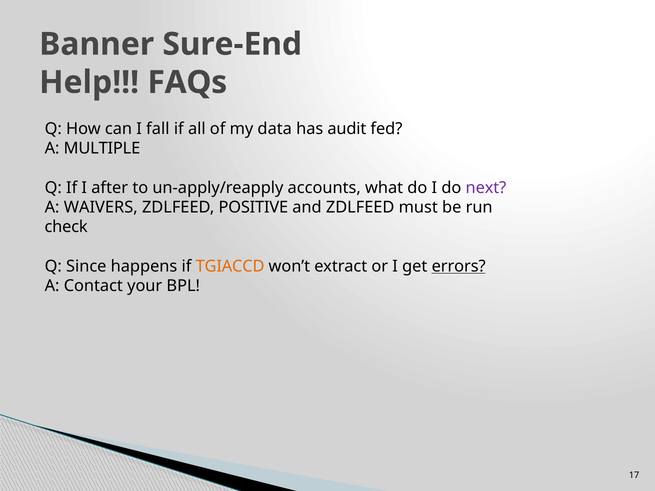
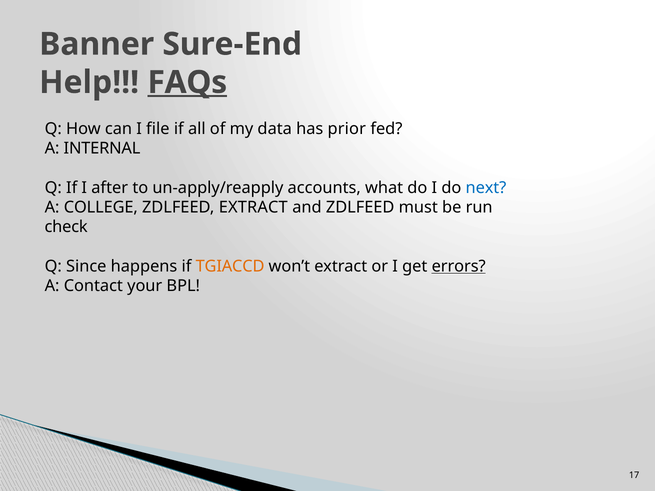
FAQs underline: none -> present (187, 82)
fall: fall -> file (158, 129)
audit: audit -> prior (347, 129)
MULTIPLE: MULTIPLE -> INTERNAL (102, 148)
next colour: purple -> blue (486, 188)
WAIVERS: WAIVERS -> COLLEGE (101, 207)
ZDLFEED POSITIVE: POSITIVE -> EXTRACT (253, 207)
